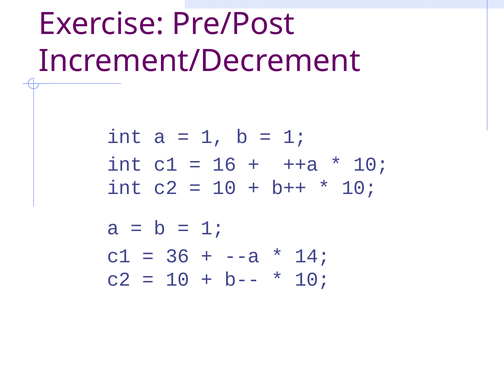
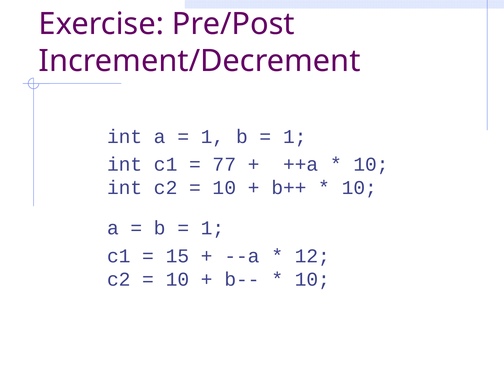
16: 16 -> 77 (224, 164)
36: 36 -> 15 (177, 256)
14: 14 -> 12 (312, 256)
